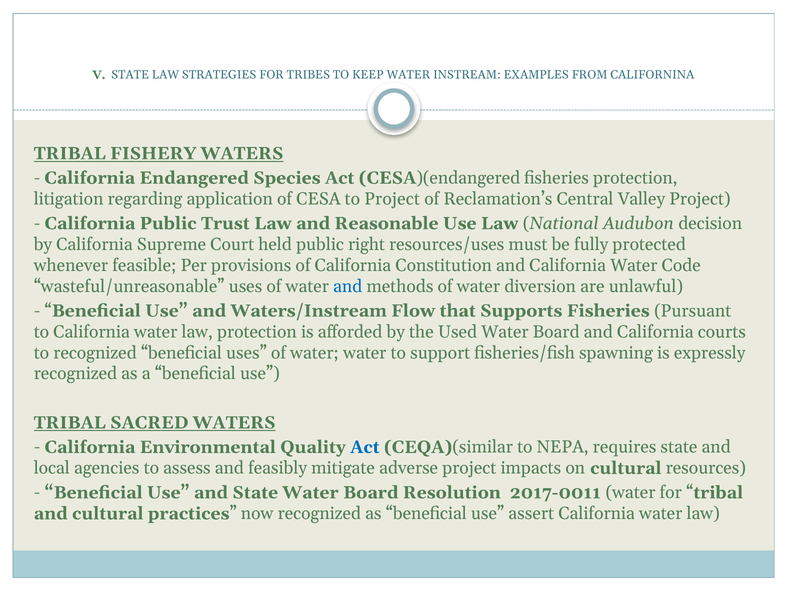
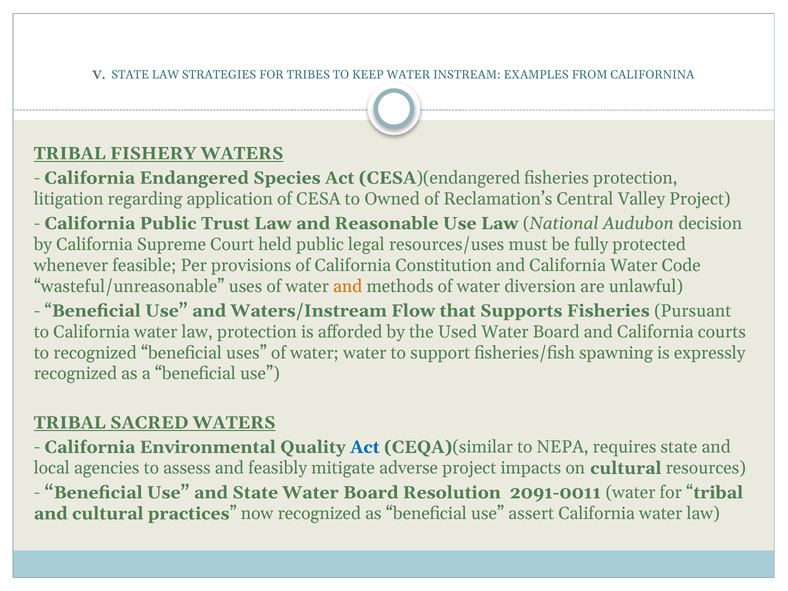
to Project: Project -> Owned (392, 199)
right: right -> legal (366, 244)
and colour: blue -> orange (348, 286)
2017-0011: 2017-0011 -> 2091-0011 (555, 493)
